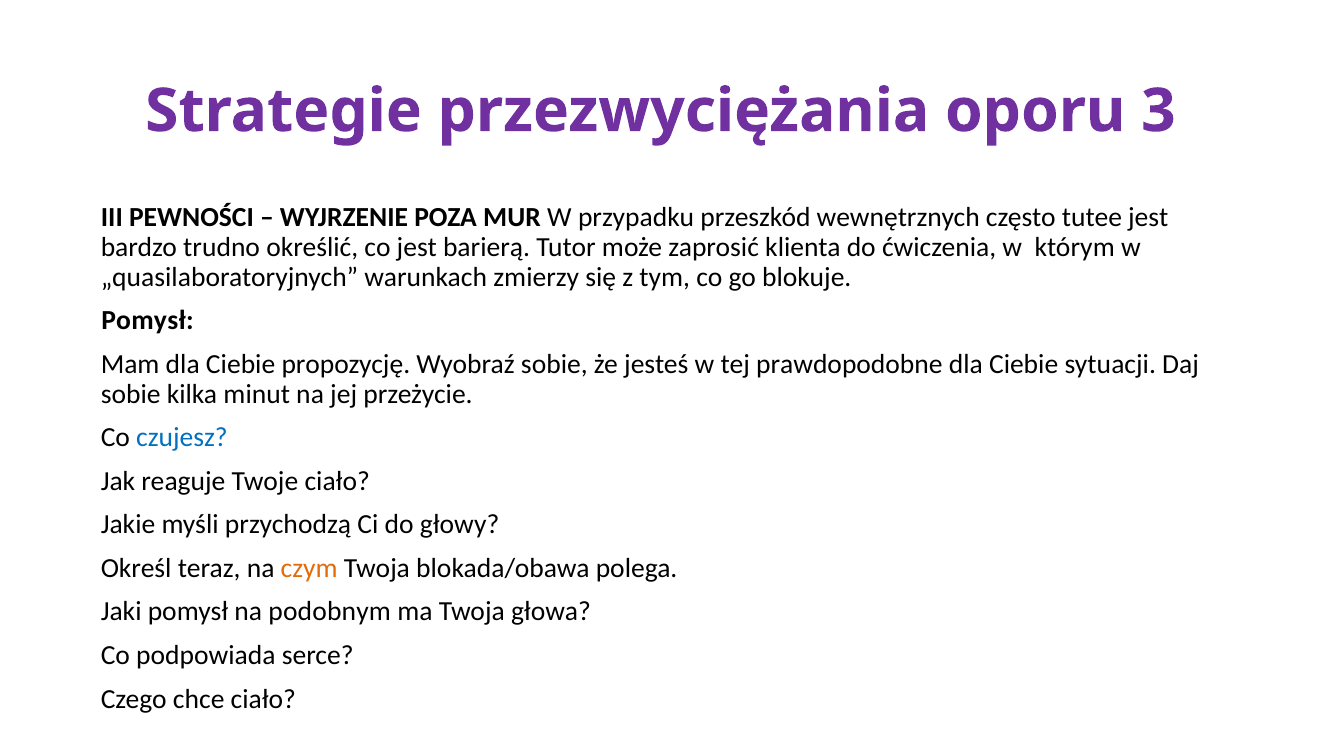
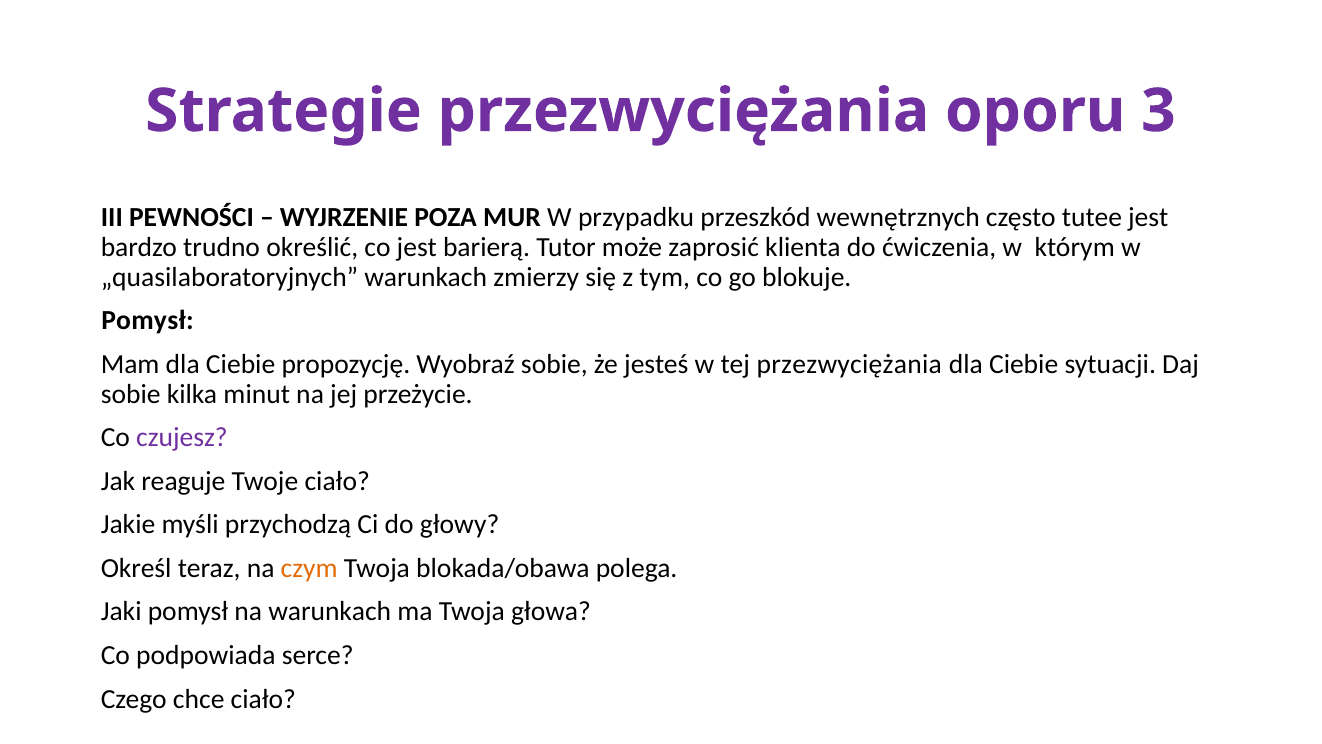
tej prawdopodobne: prawdopodobne -> przezwyciężania (849, 364)
czujesz colour: blue -> purple (182, 437)
na podobnym: podobnym -> warunkach (330, 612)
